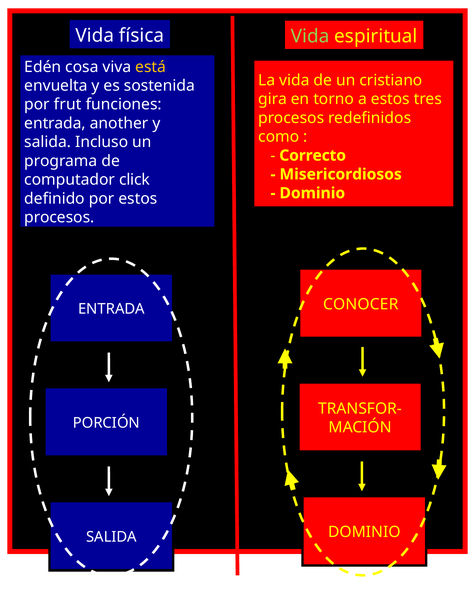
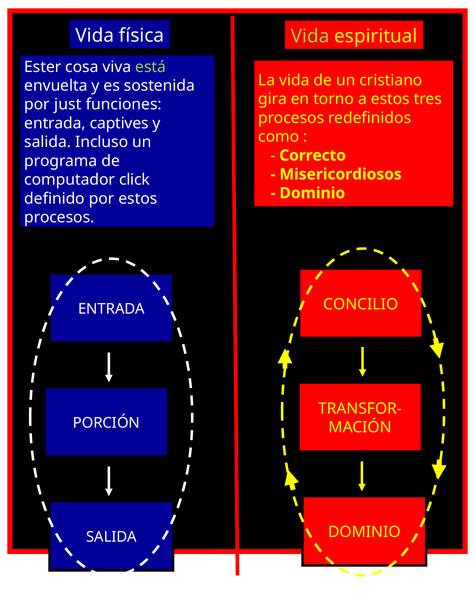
Edén: Edén -> Ester (43, 67)
está colour: yellow -> light green (151, 67)
frut: frut -> just (68, 104)
another: another -> captives (119, 123)
CONOCER: CONOCER -> CONCILIO (361, 304)
